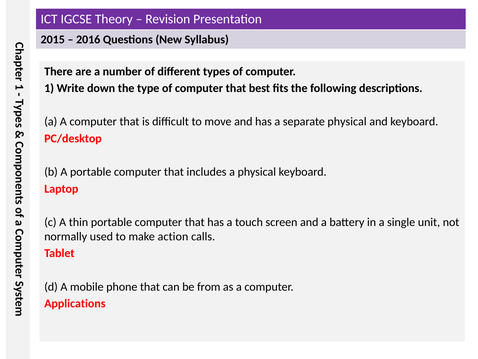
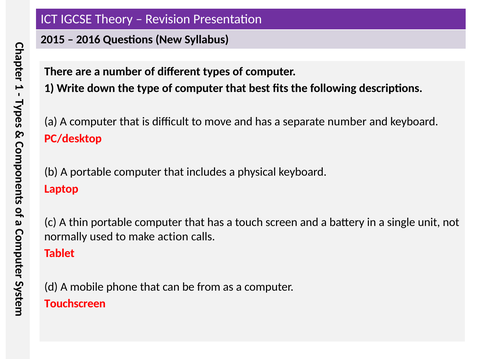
separate physical: physical -> number (347, 122)
Applications: Applications -> Touchscreen (75, 303)
